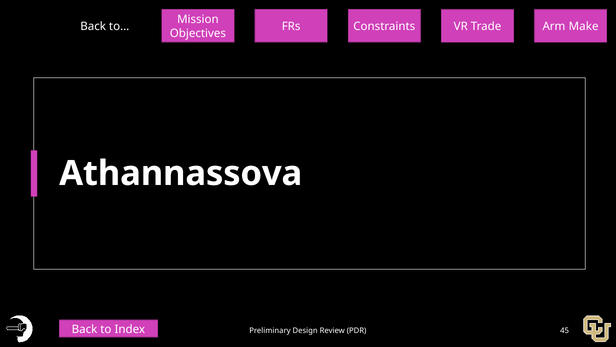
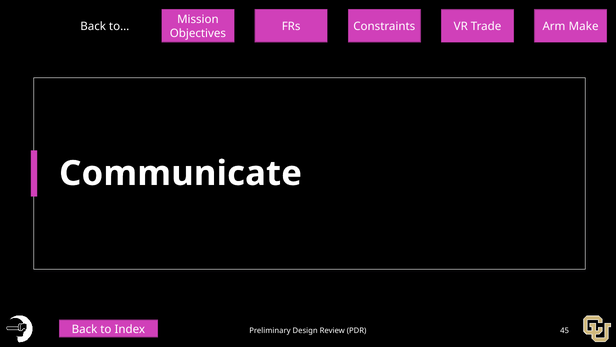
Athannassova: Athannassova -> Communicate (181, 173)
